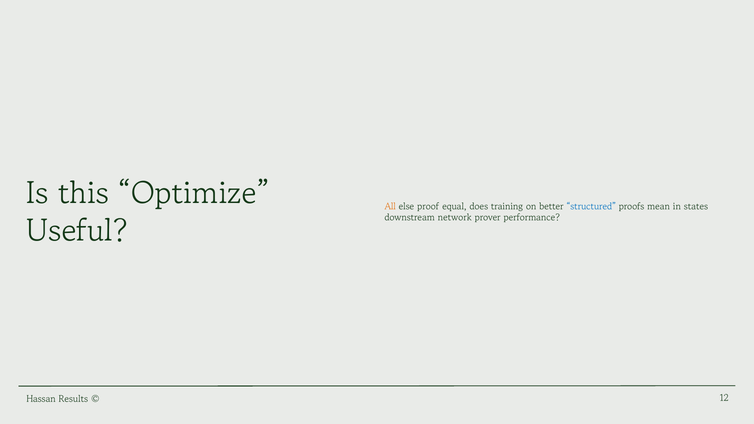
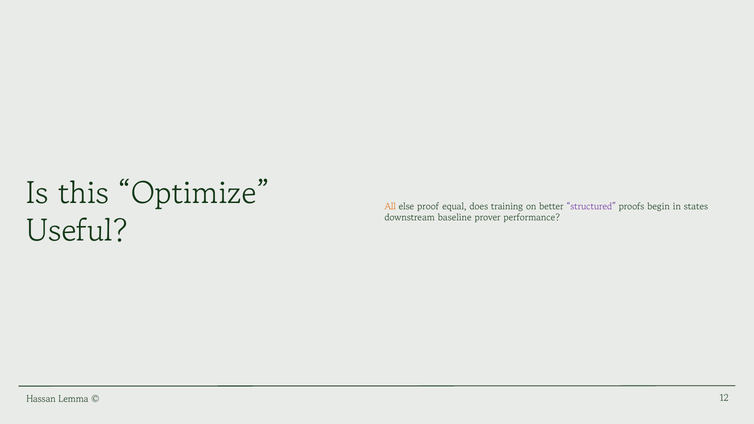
structured colour: blue -> purple (591, 207)
mean: mean -> begin (659, 207)
network: network -> baseline (455, 218)
Results: Results -> Lemma (73, 400)
